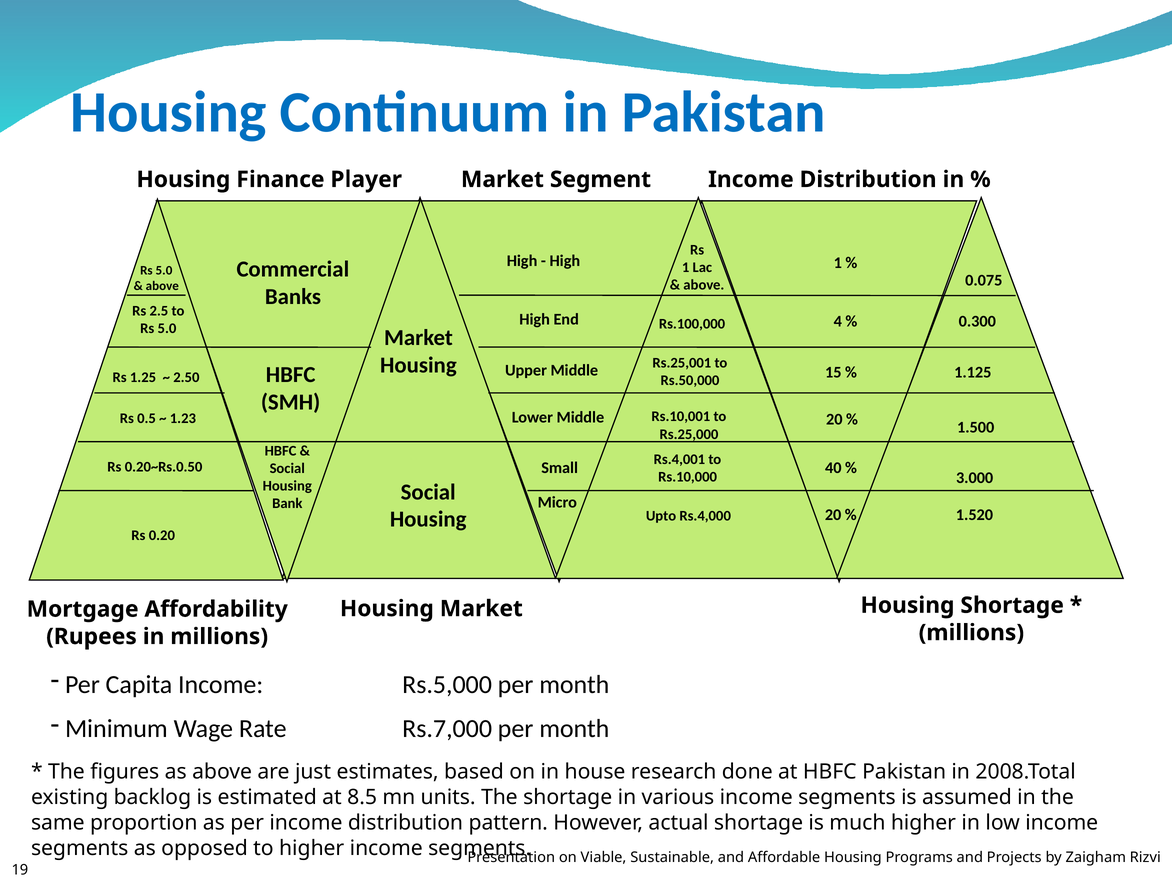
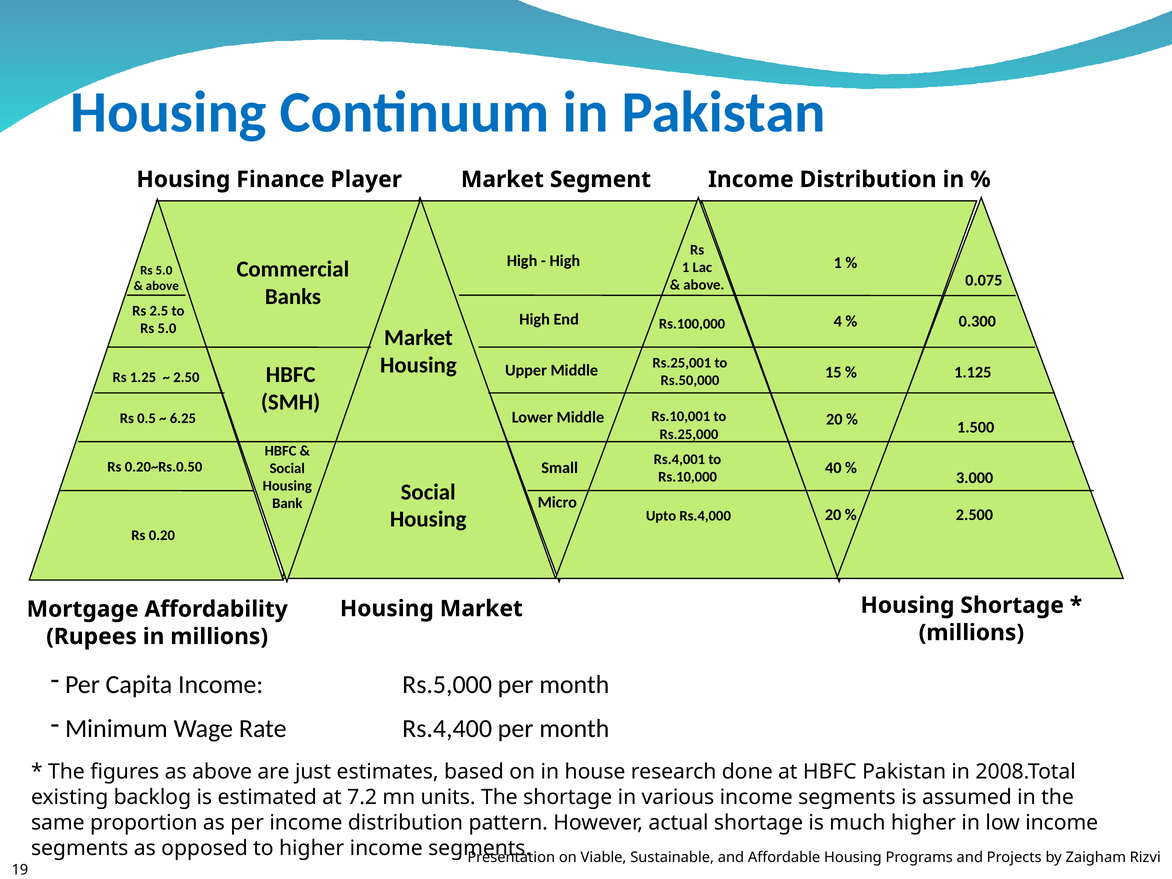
1.23: 1.23 -> 6.25 (183, 418)
1.520: 1.520 -> 2.500 (974, 515)
Rs.7,000: Rs.7,000 -> Rs.4,400 (447, 729)
8.5: 8.5 -> 7.2 (362, 797)
